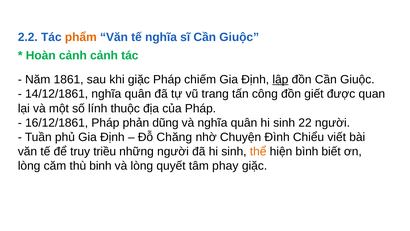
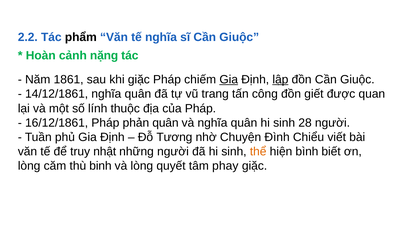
phẩm colour: orange -> black (81, 37)
cảnh cảnh: cảnh -> nặng (104, 55)
Gia underline: none -> present (229, 79)
phản dũng: dũng -> quân (165, 123)
22: 22 -> 28 (305, 123)
Chăng: Chăng -> Tương (174, 137)
triều: triều -> nhật (105, 151)
